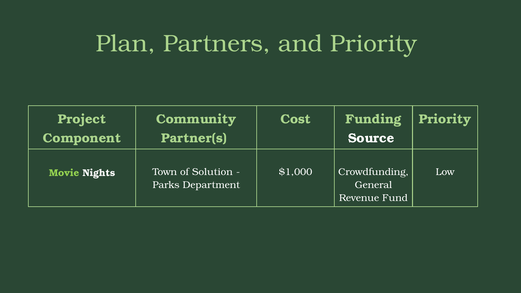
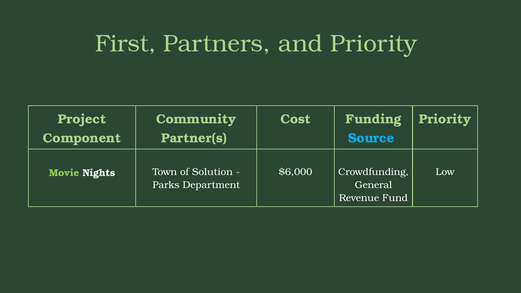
Plan: Plan -> First (126, 44)
Source colour: white -> light blue (371, 138)
$1,000: $1,000 -> $6,000 (296, 172)
